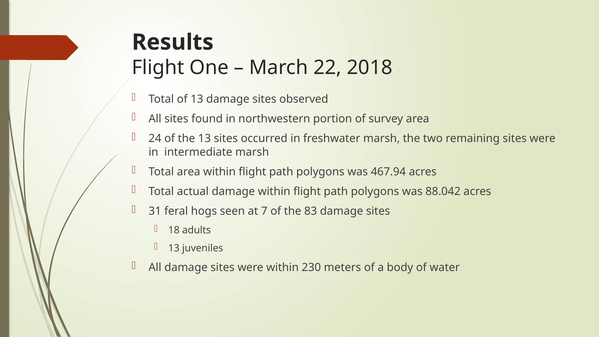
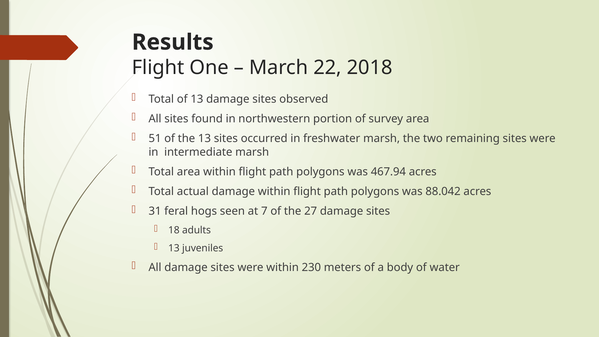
24: 24 -> 51 (155, 138)
83: 83 -> 27 (311, 211)
